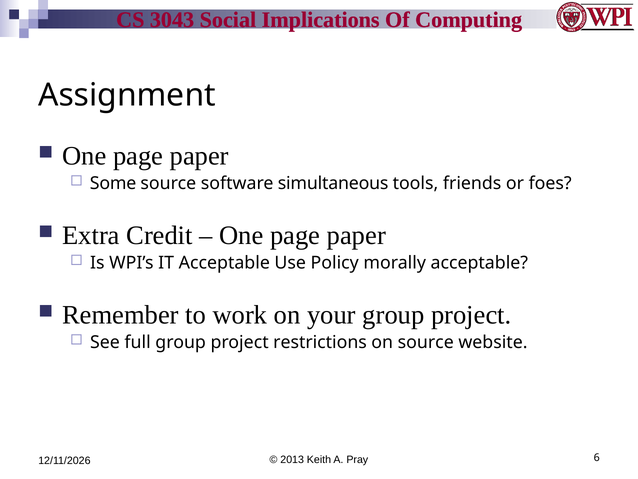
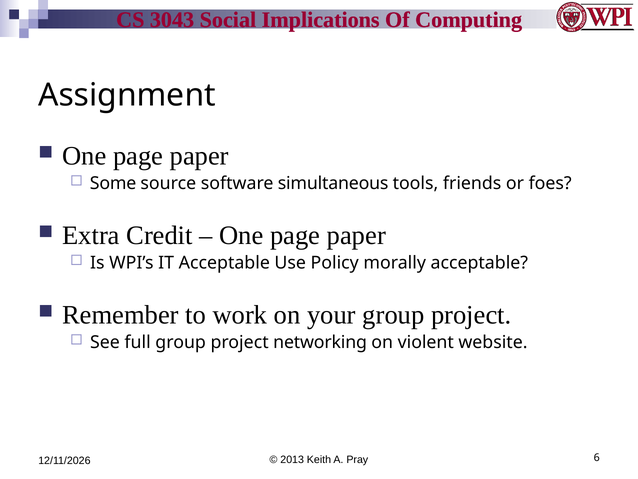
restrictions: restrictions -> networking (320, 342)
on source: source -> violent (426, 342)
